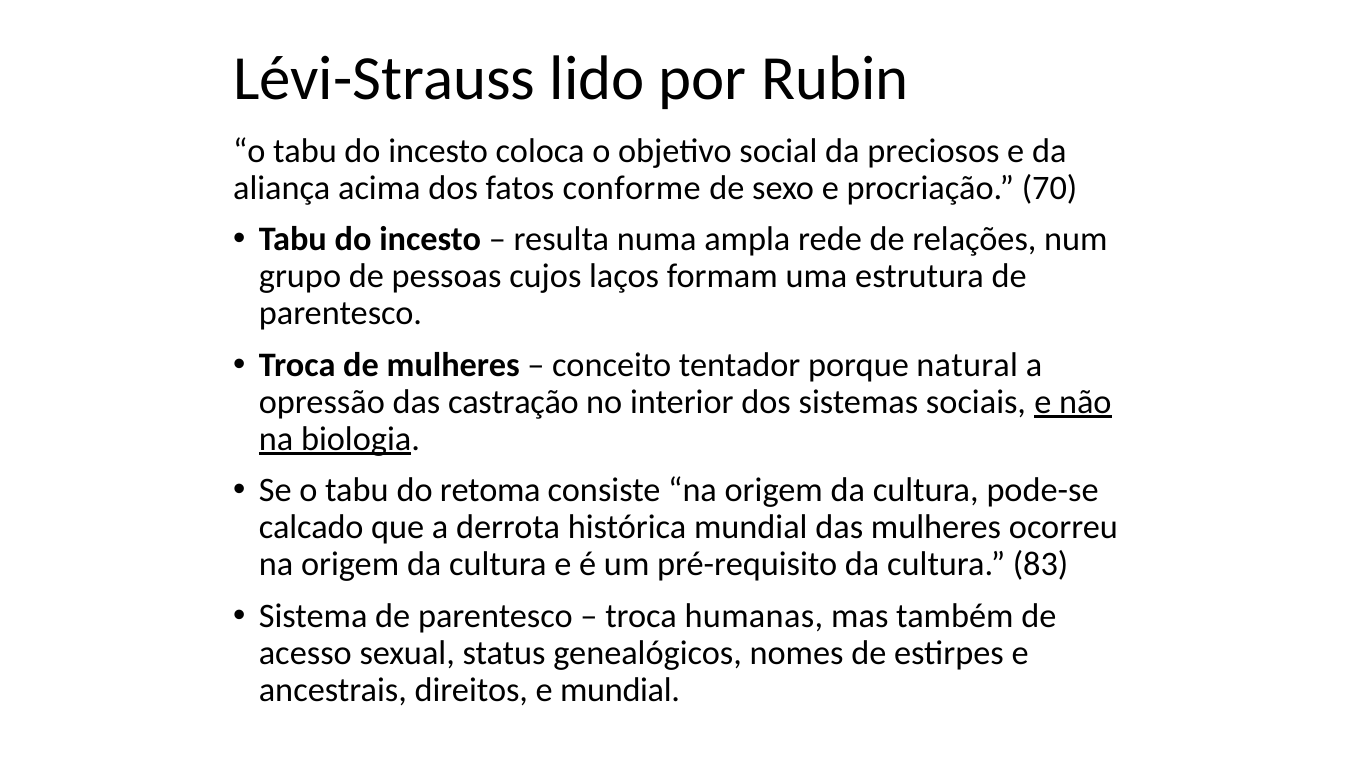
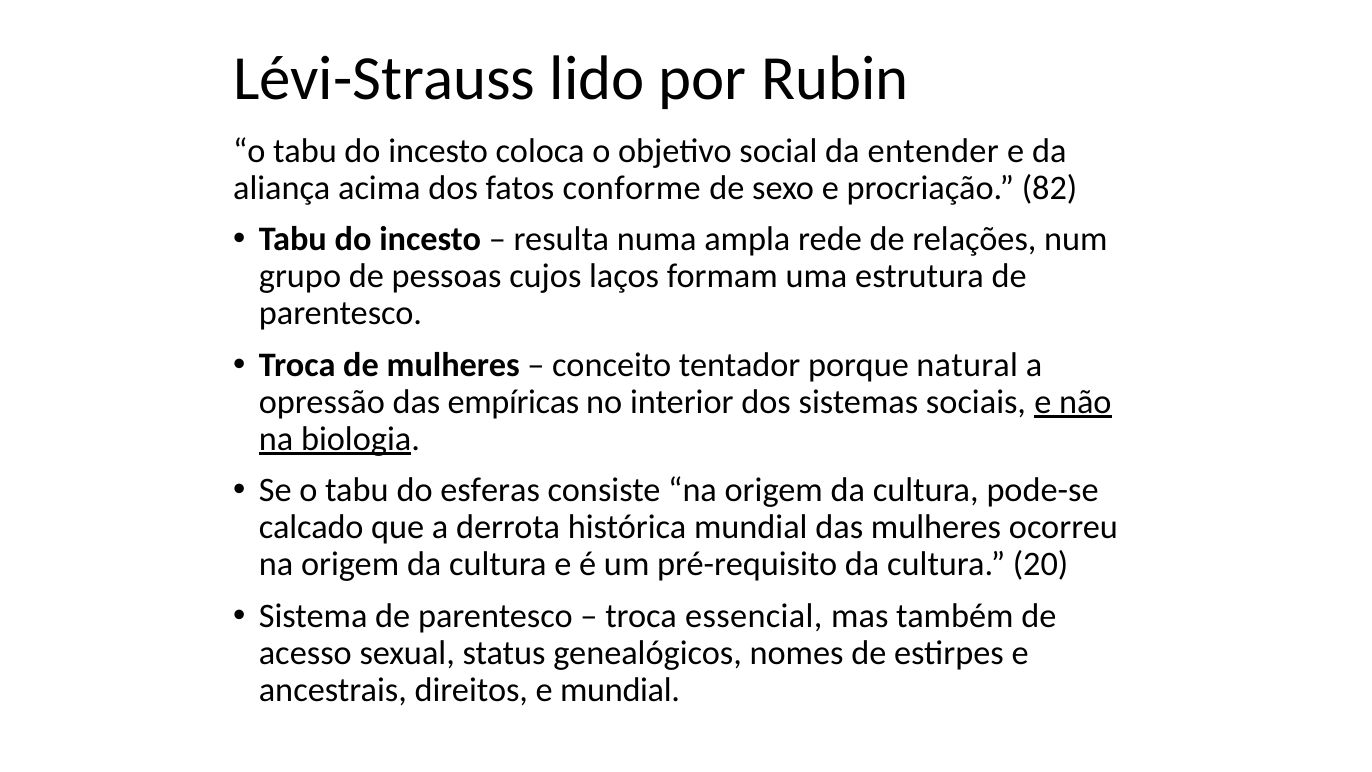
preciosos: preciosos -> entender (933, 151)
70: 70 -> 82 (1050, 188)
castração: castração -> empíricas (514, 402)
retoma: retoma -> esferas (490, 490)
83: 83 -> 20 (1041, 564)
humanas: humanas -> essencial (754, 616)
